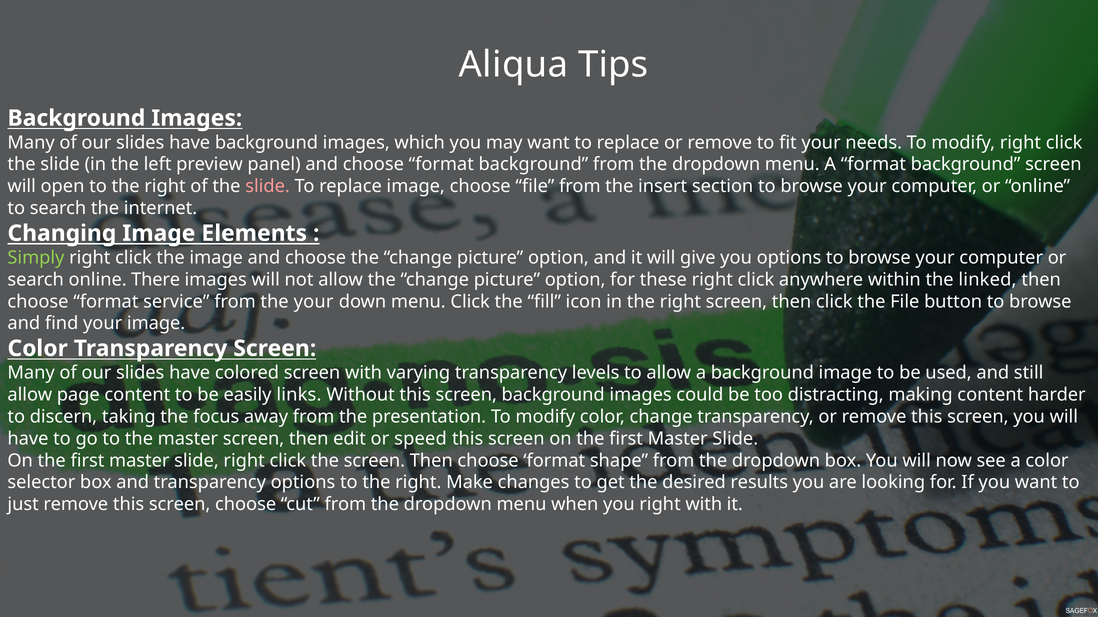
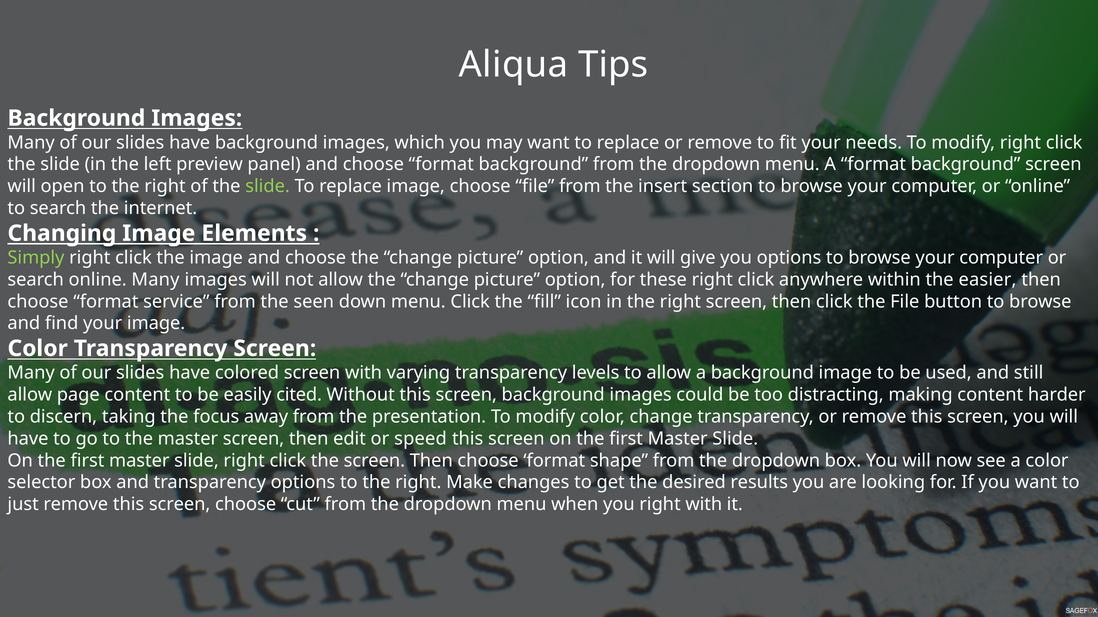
slide colour: pink -> light green (268, 187)
online There: There -> Many (156, 280)
linked: linked -> easier (987, 280)
the your: your -> seen (314, 302)
links: links -> cited (299, 395)
